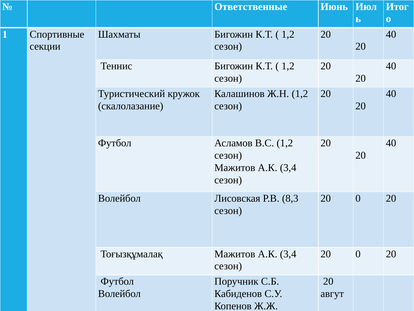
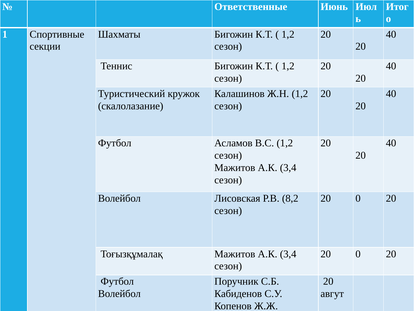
8,3: 8,3 -> 8,2 (290, 198)
